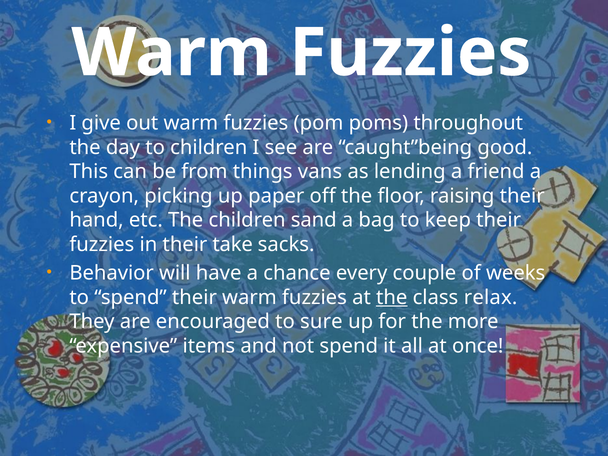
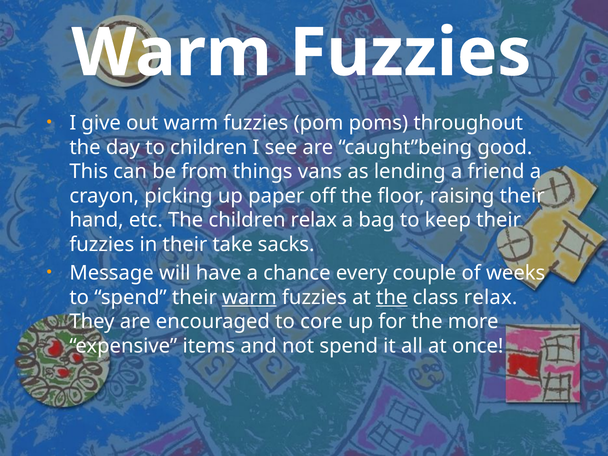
children sand: sand -> relax (314, 220)
Behavior: Behavior -> Message (112, 273)
warm underline: none -> present (249, 297)
sure: sure -> core (321, 322)
